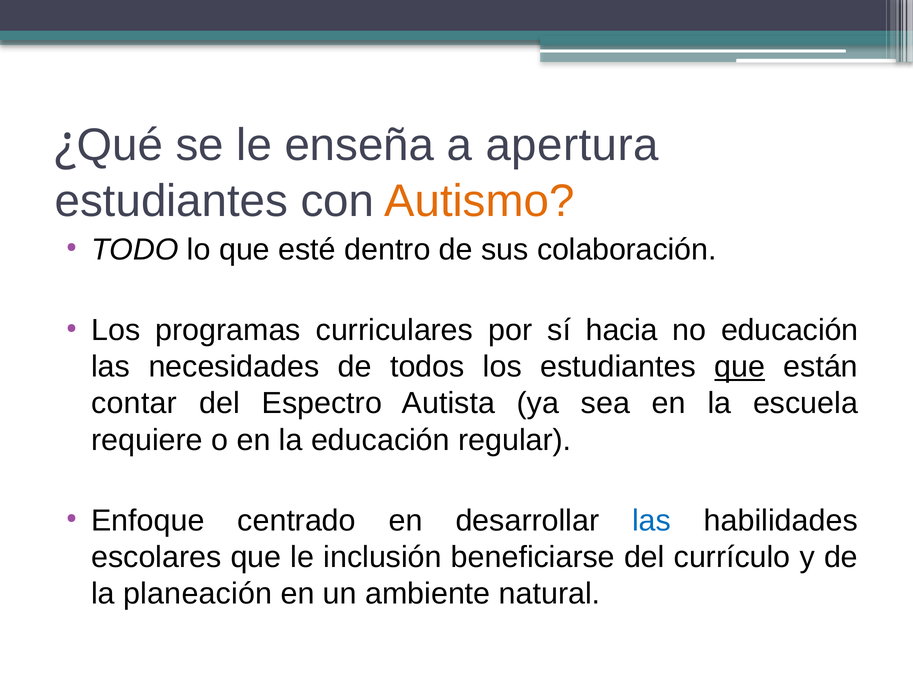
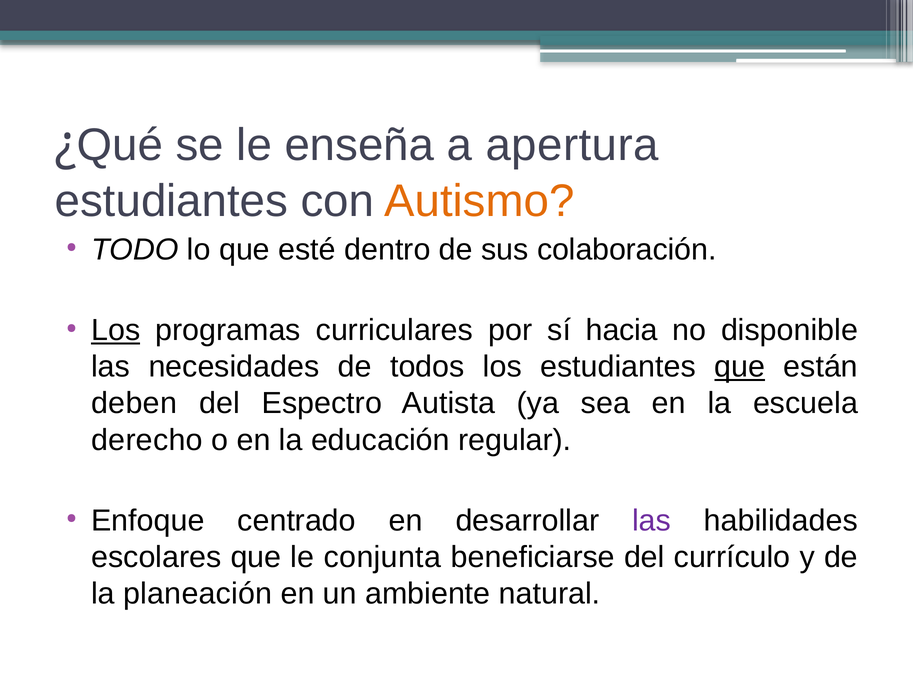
Los underline: none -> present (116, 330)
no educación: educación -> disponible (790, 330)
contar: contar -> deben (134, 403)
requiere: requiere -> derecho (147, 440)
las colour: blue -> purple (652, 520)
inclusión: inclusión -> conjunta (382, 557)
